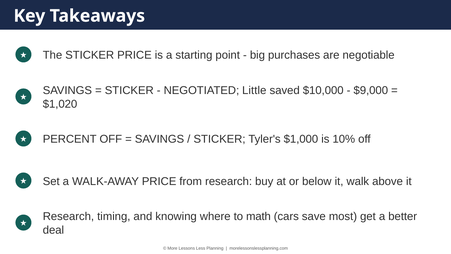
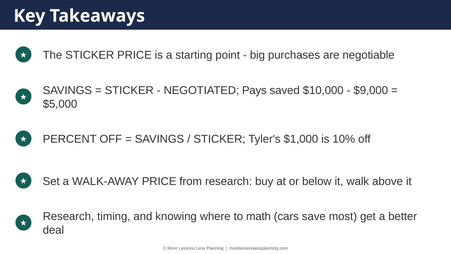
Little: Little -> Pays (254, 90)
$1,020: $1,020 -> $5,000 (60, 104)
